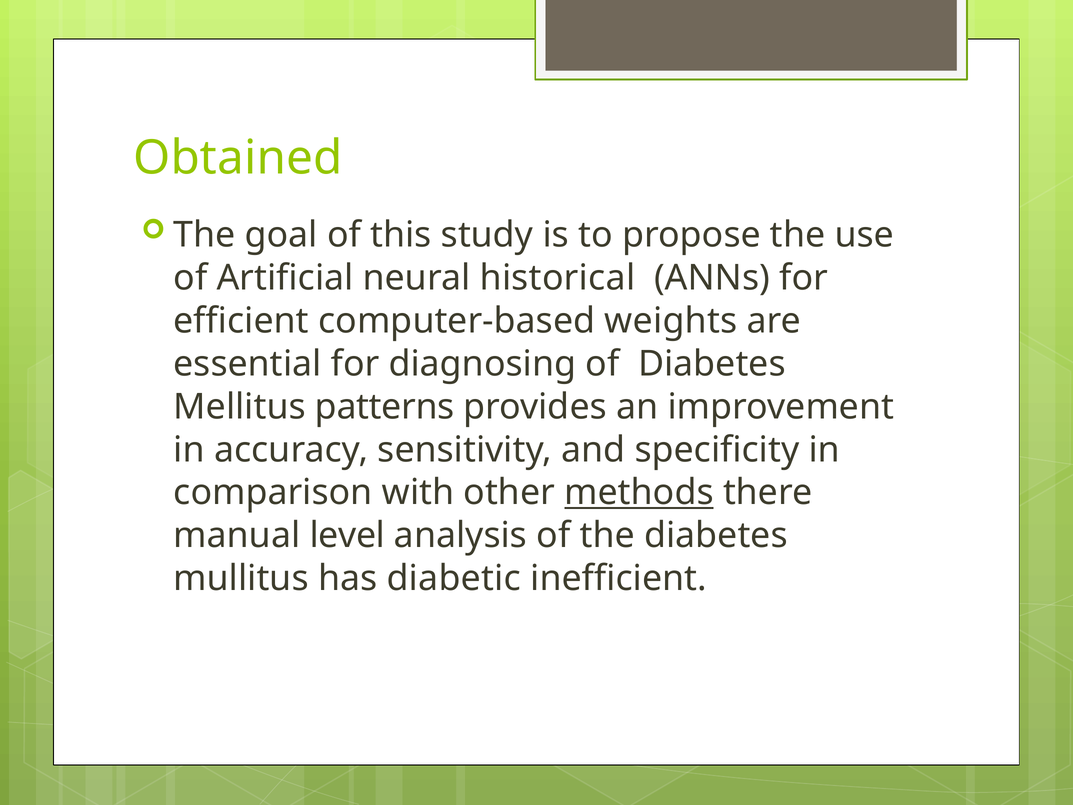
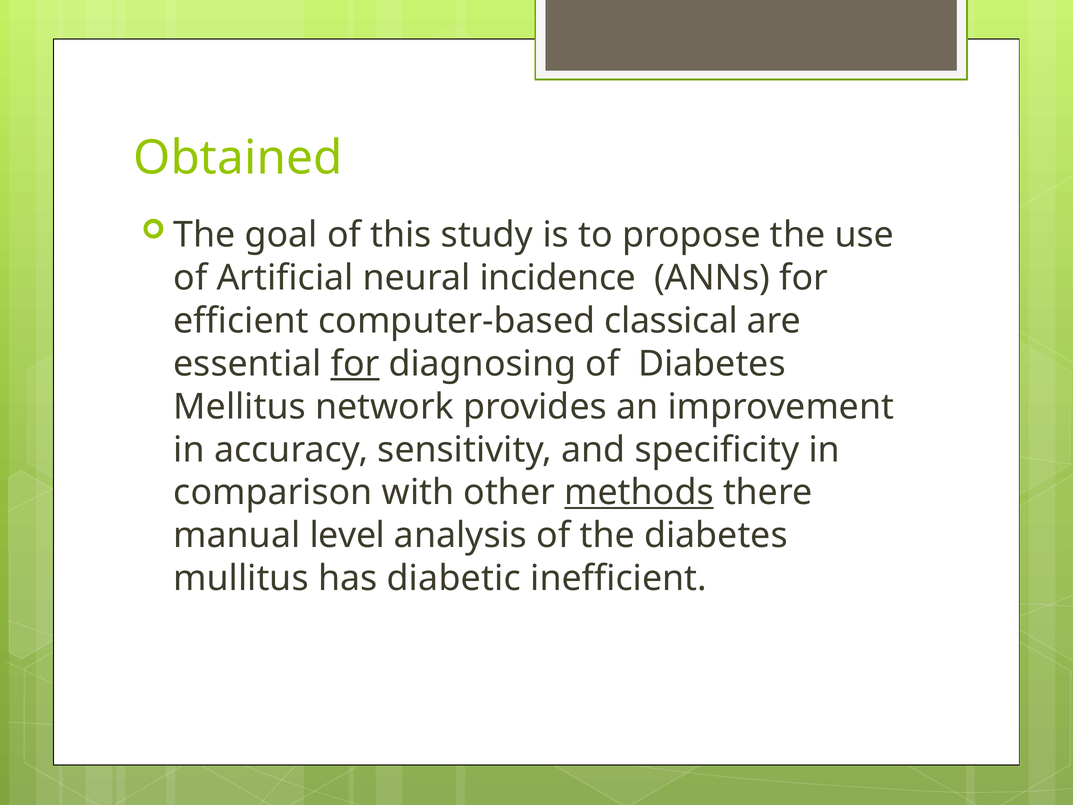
historical: historical -> incidence (558, 278)
weights: weights -> classical (671, 321)
for underline: none -> present (355, 364)
patterns: patterns -> network (384, 407)
